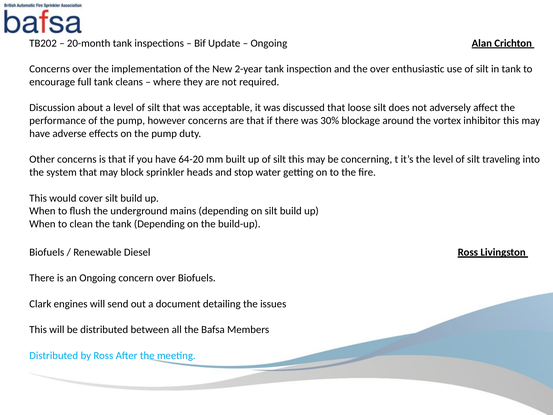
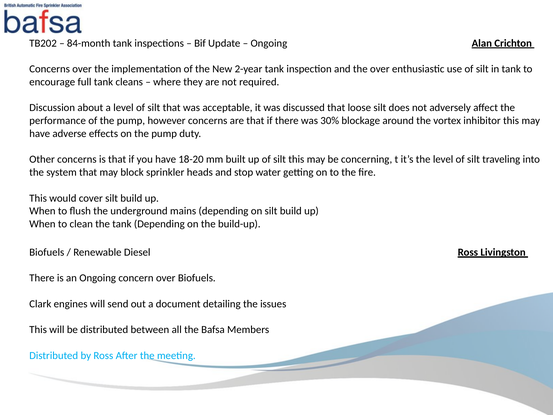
20-month: 20-month -> 84-month (89, 43)
64-20: 64-20 -> 18-20 (191, 159)
